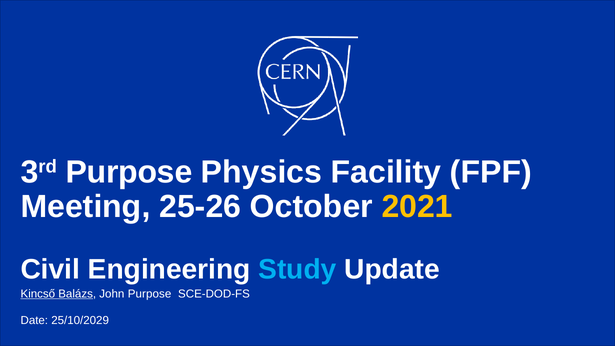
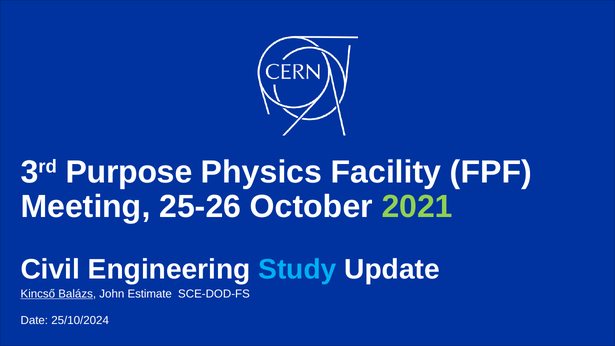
2021 colour: yellow -> light green (417, 207)
John Purpose: Purpose -> Estimate (150, 294)
25/10/2029: 25/10/2029 -> 25/10/2024 (80, 320)
